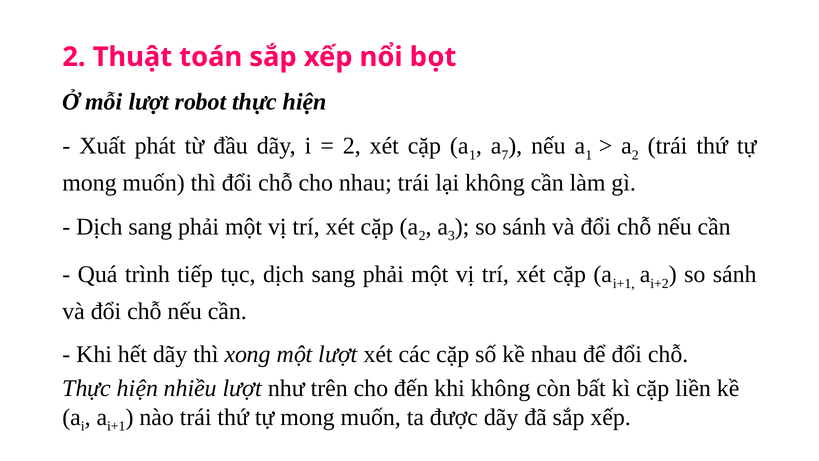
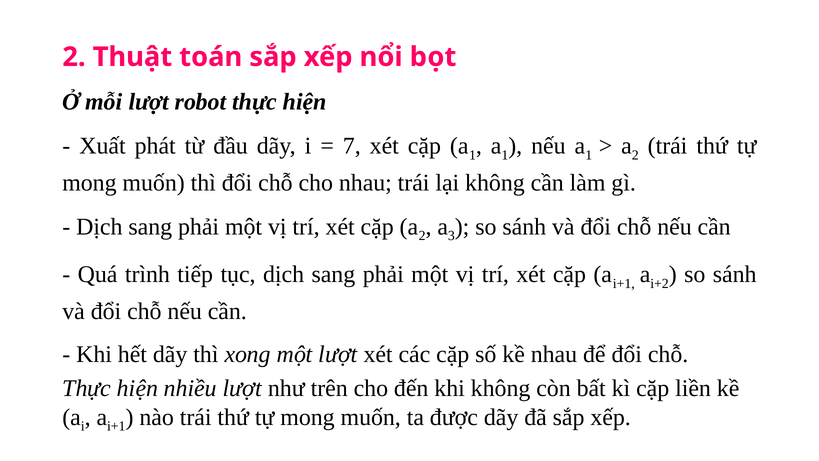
2: 2 -> 7 (352, 146)
7: 7 -> 1 (505, 155)
